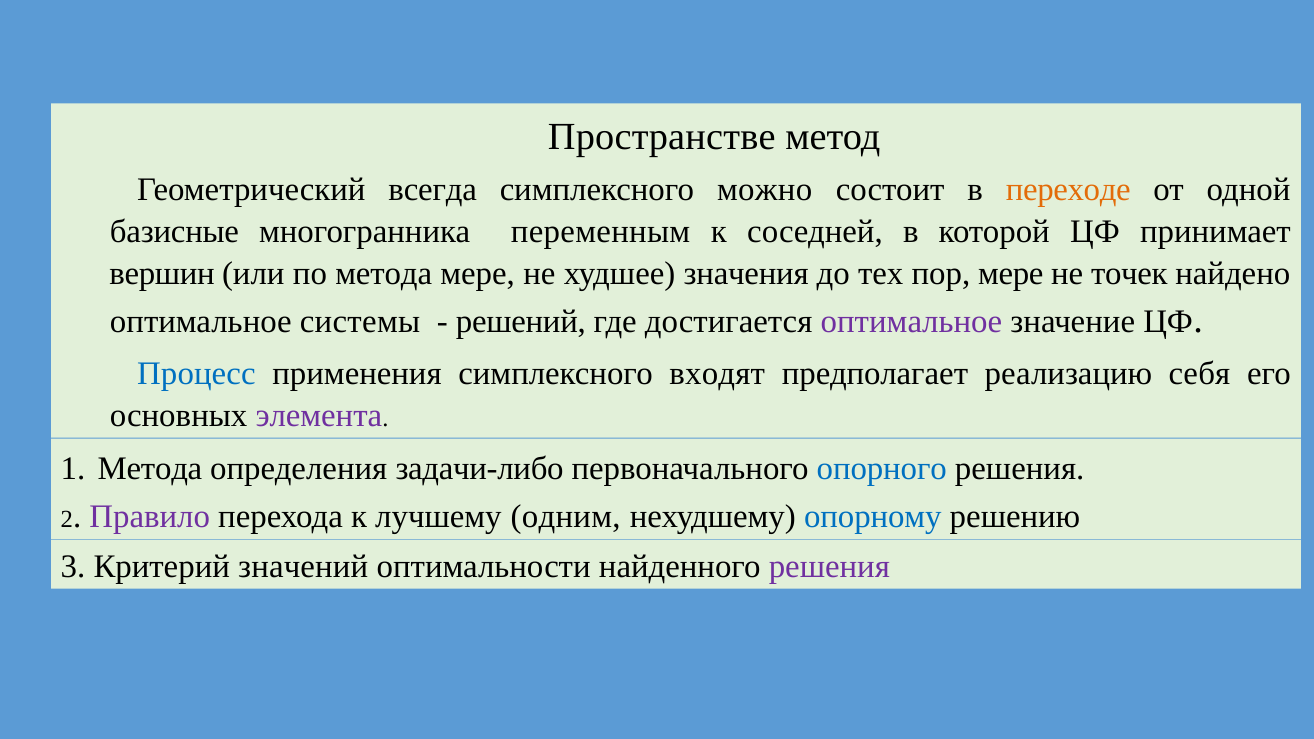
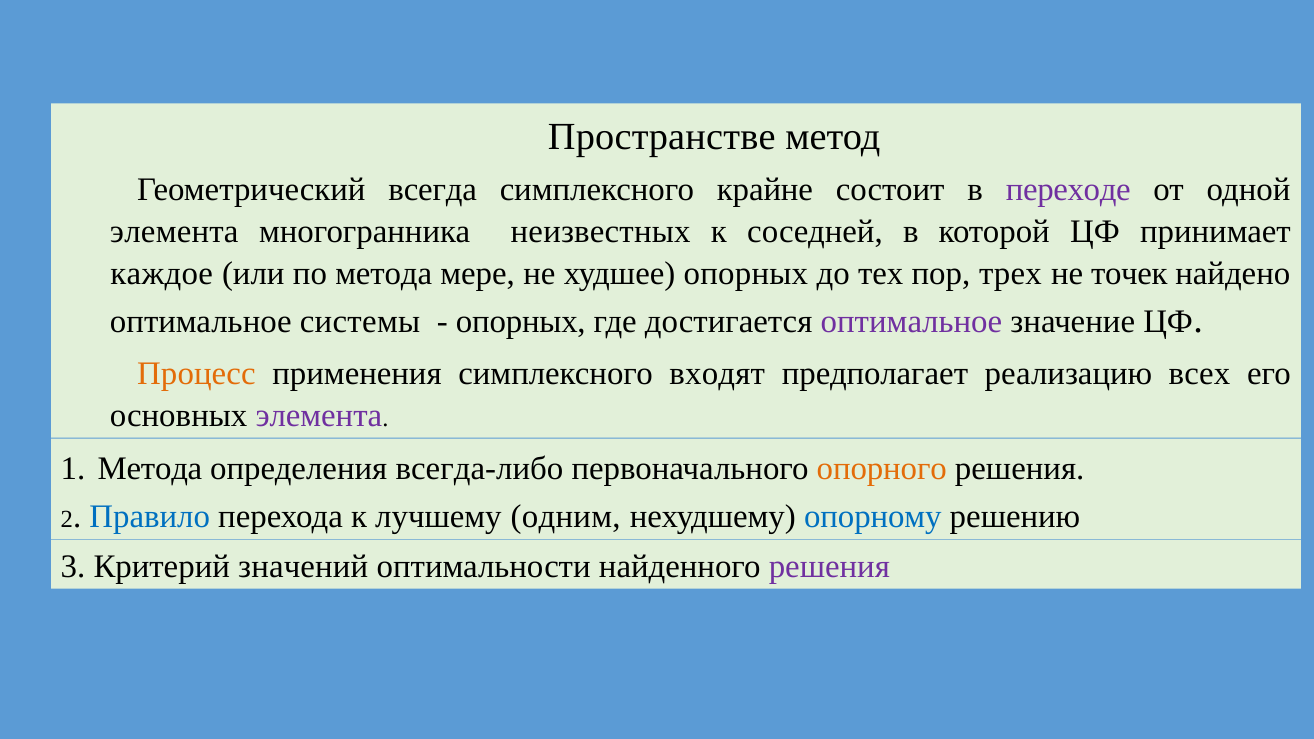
можно: можно -> крайне (765, 189)
переходе colour: orange -> purple (1068, 189)
базисные: базисные -> элемента (174, 231)
переменным: переменным -> неизвестных (601, 231)
вершин: вершин -> каждое (162, 274)
худшее значения: значения -> опорных (746, 274)
пор мере: мере -> трех (1010, 274)
решений: решений -> опорных (521, 322)
Процесс colour: blue -> orange (196, 373)
себя: себя -> всех (1200, 373)
задачи-либо: задачи-либо -> всегда-либо (479, 468)
опорного colour: blue -> orange (882, 468)
Правило colour: purple -> blue (150, 517)
